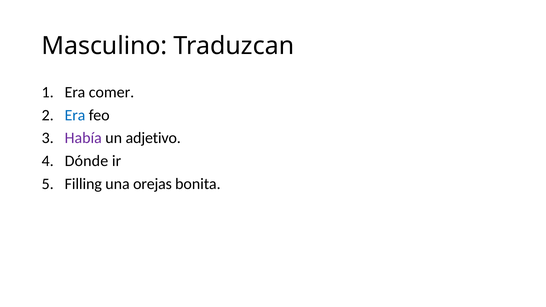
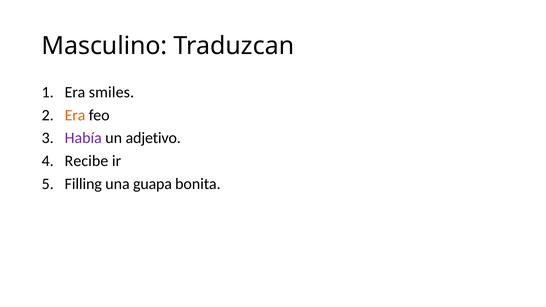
comer: comer -> smiles (111, 92)
Era colour: blue -> orange (75, 115)
Dónde: Dónde -> Recibe (86, 161)
orejas: orejas -> guapa (152, 184)
